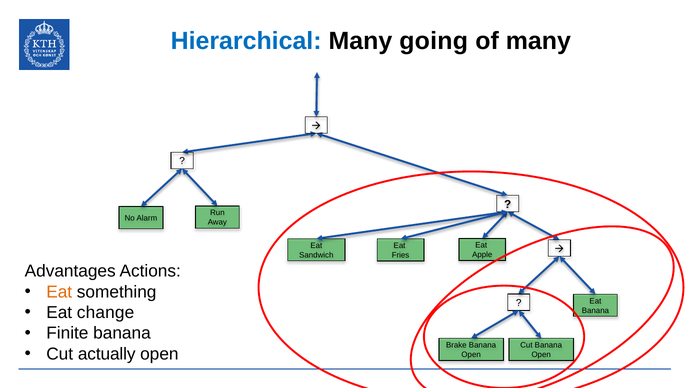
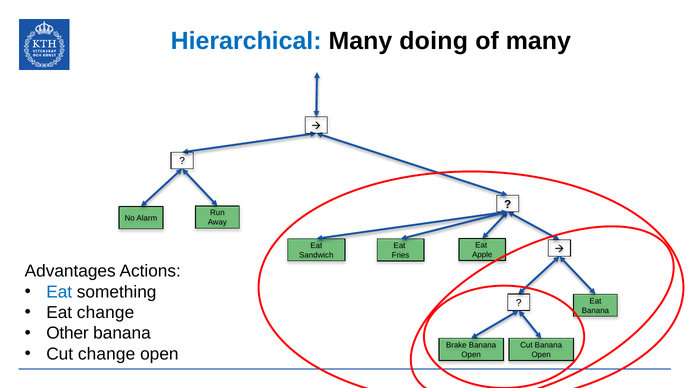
going: going -> doing (434, 41)
Eat colour: orange -> blue (59, 292)
Finite: Finite -> Other (67, 333)
Cut actually: actually -> change (107, 354)
